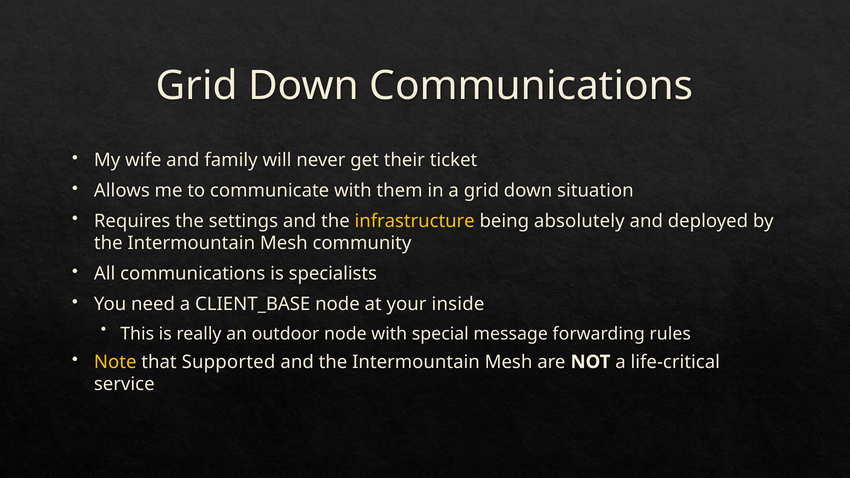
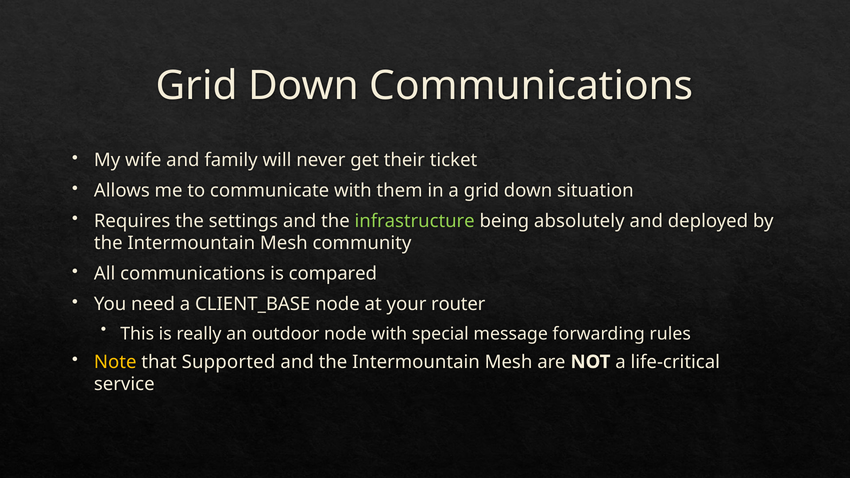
infrastructure colour: yellow -> light green (415, 221)
specialists: specialists -> compared (333, 274)
inside: inside -> router (458, 304)
